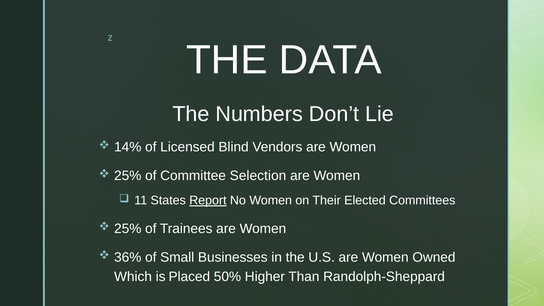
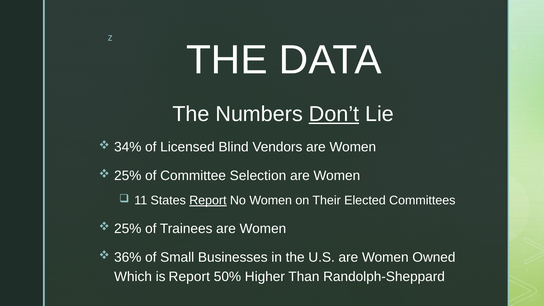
Don’t underline: none -> present (334, 114)
14%: 14% -> 34% (128, 147)
is Placed: Placed -> Report (189, 277)
